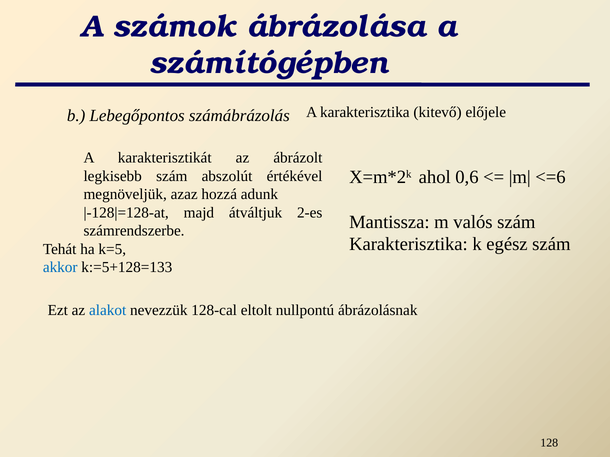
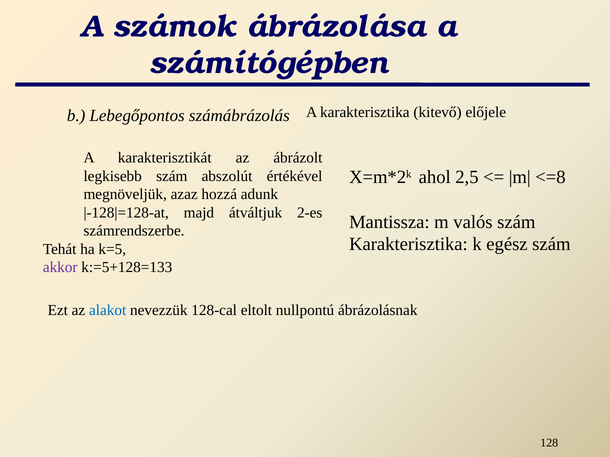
0,6: 0,6 -> 2,5 (467, 177)
<=6: <=6 -> <=8 (550, 177)
akkor colour: blue -> purple (60, 268)
